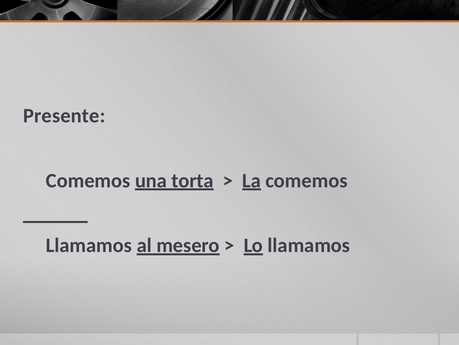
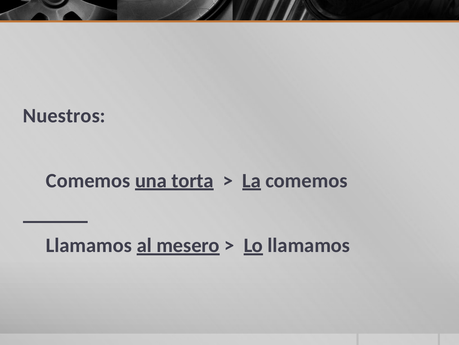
Presente: Presente -> Nuestros (64, 115)
